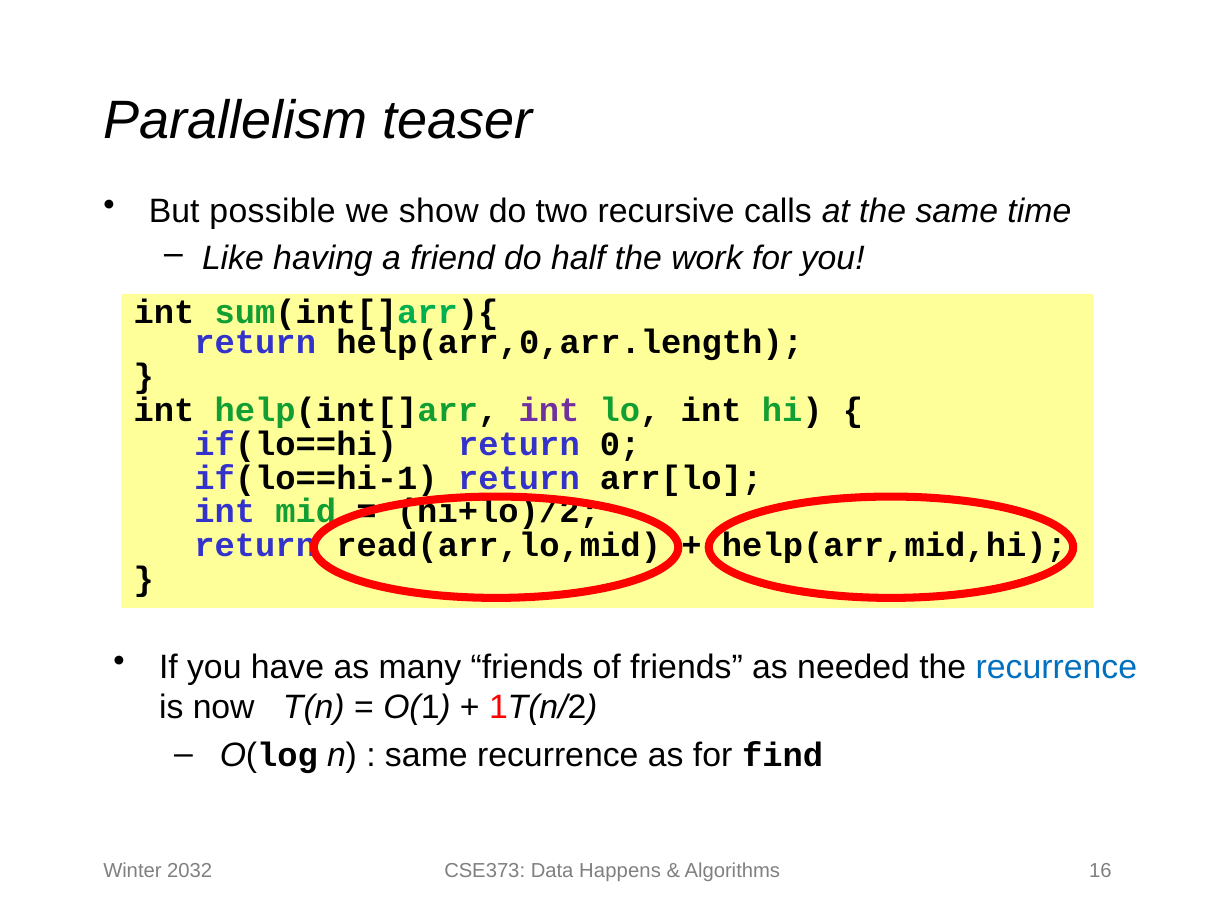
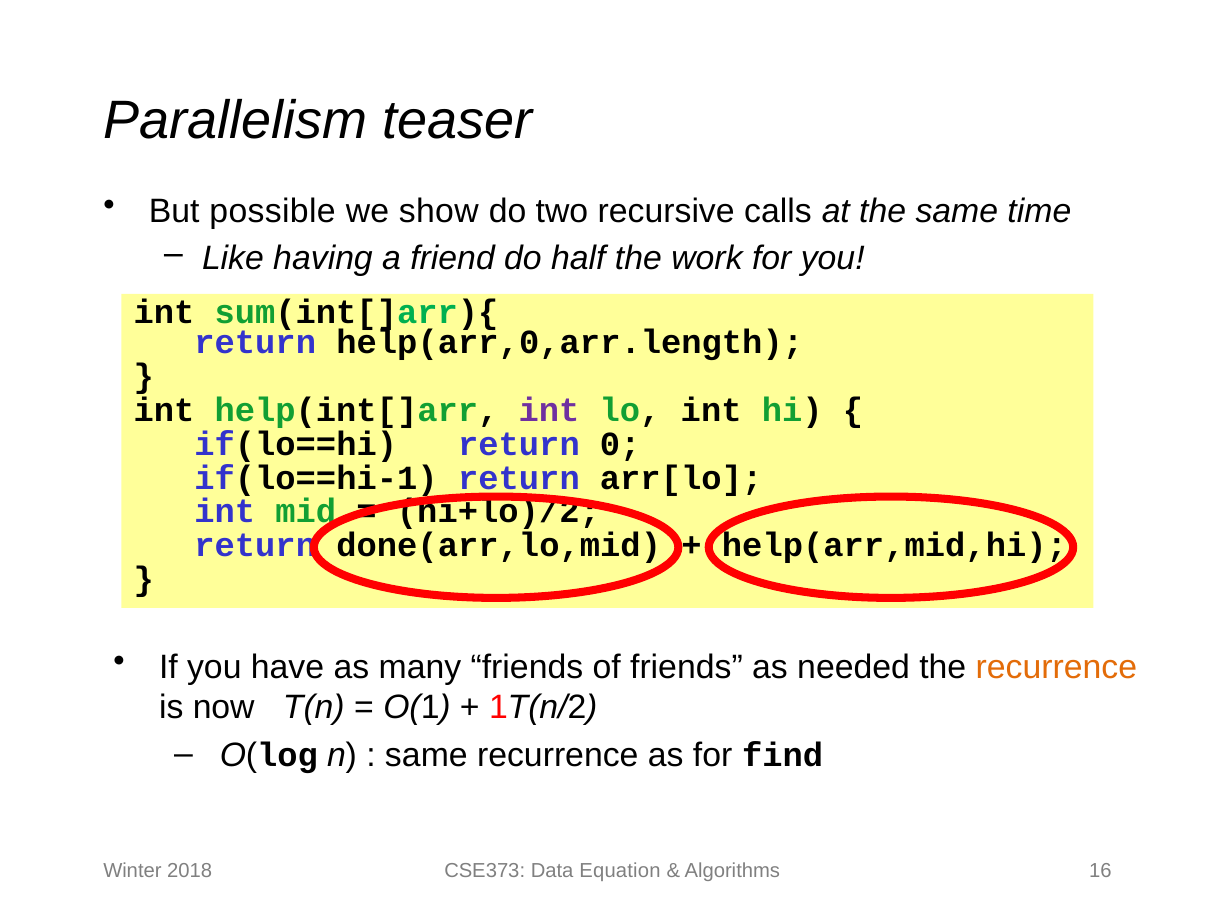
read(arr,lo,mid: read(arr,lo,mid -> done(arr,lo,mid (499, 545)
recurrence colour: blue -> orange (1056, 667)
2032: 2032 -> 2018 (190, 870)
Happens: Happens -> Equation (620, 870)
